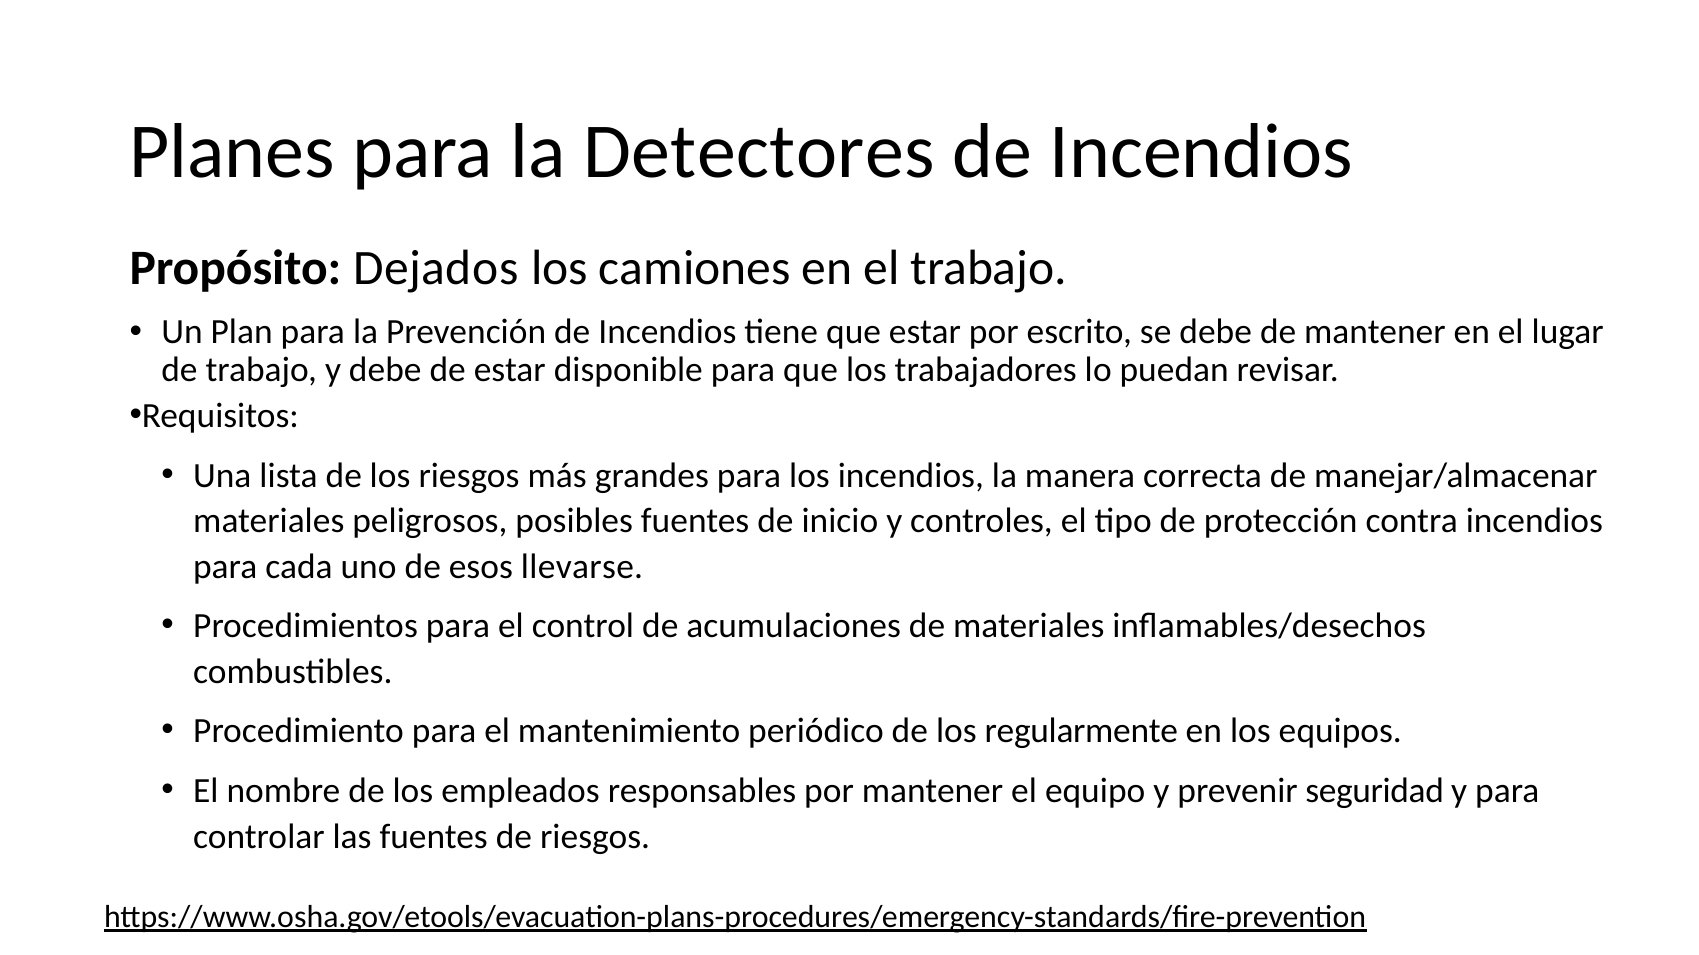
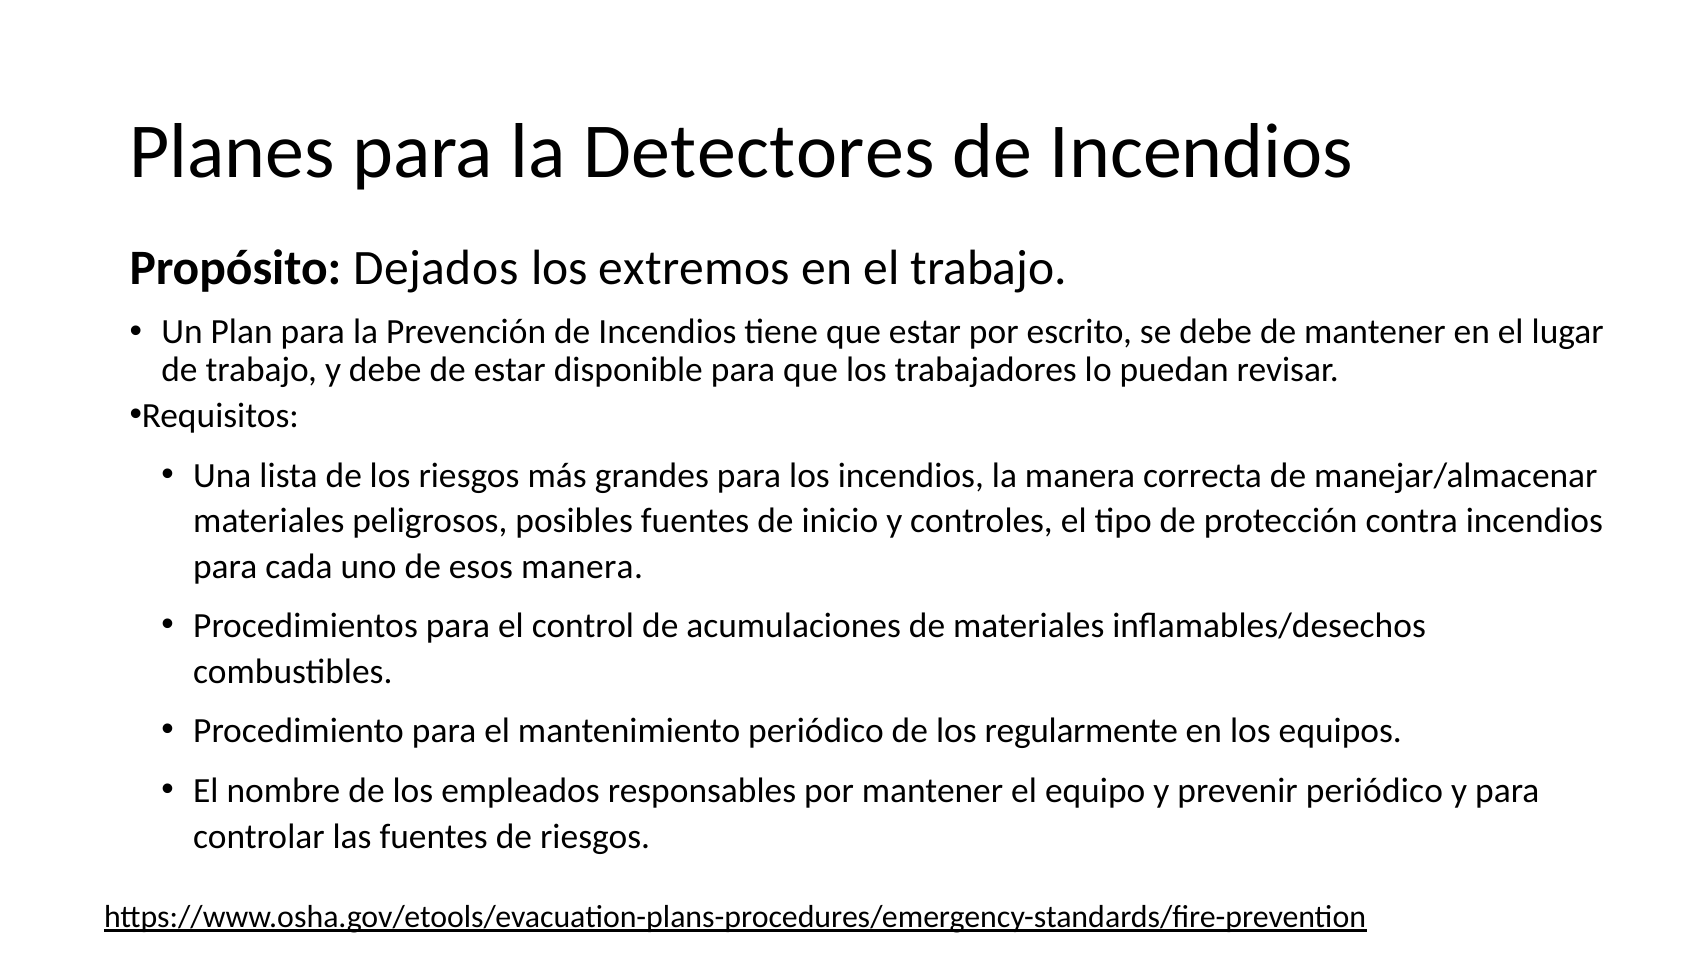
camiones: camiones -> extremos (695, 268)
esos llevarse: llevarse -> manera (582, 567)
prevenir seguridad: seguridad -> periódico (1374, 791)
